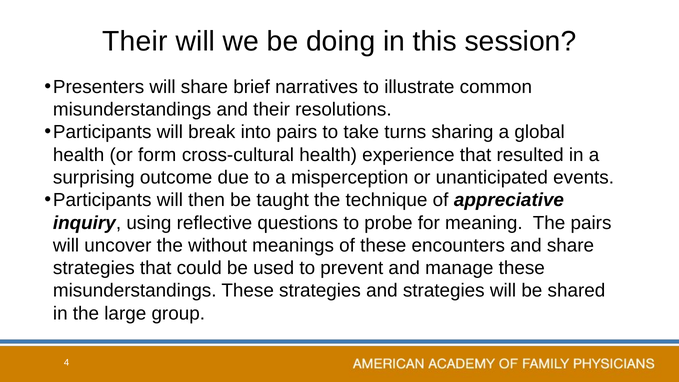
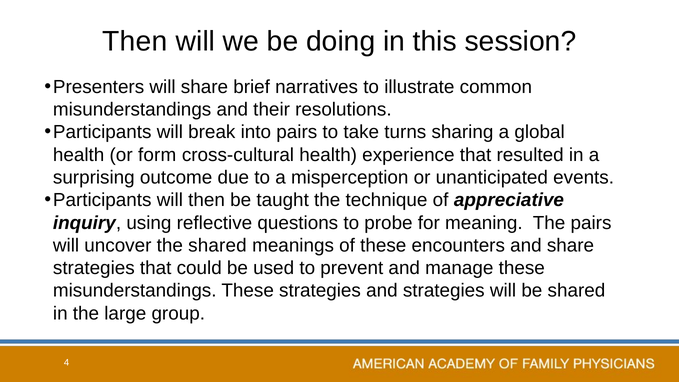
Their: Their -> Then (135, 41)
the without: without -> shared (217, 245)
